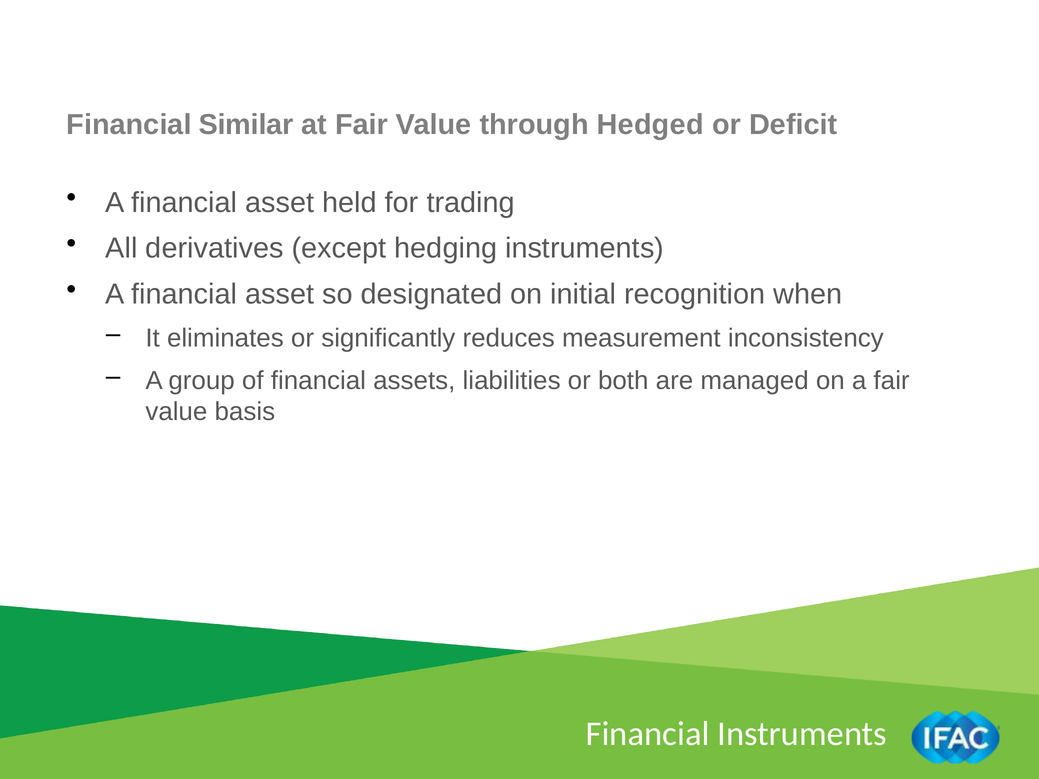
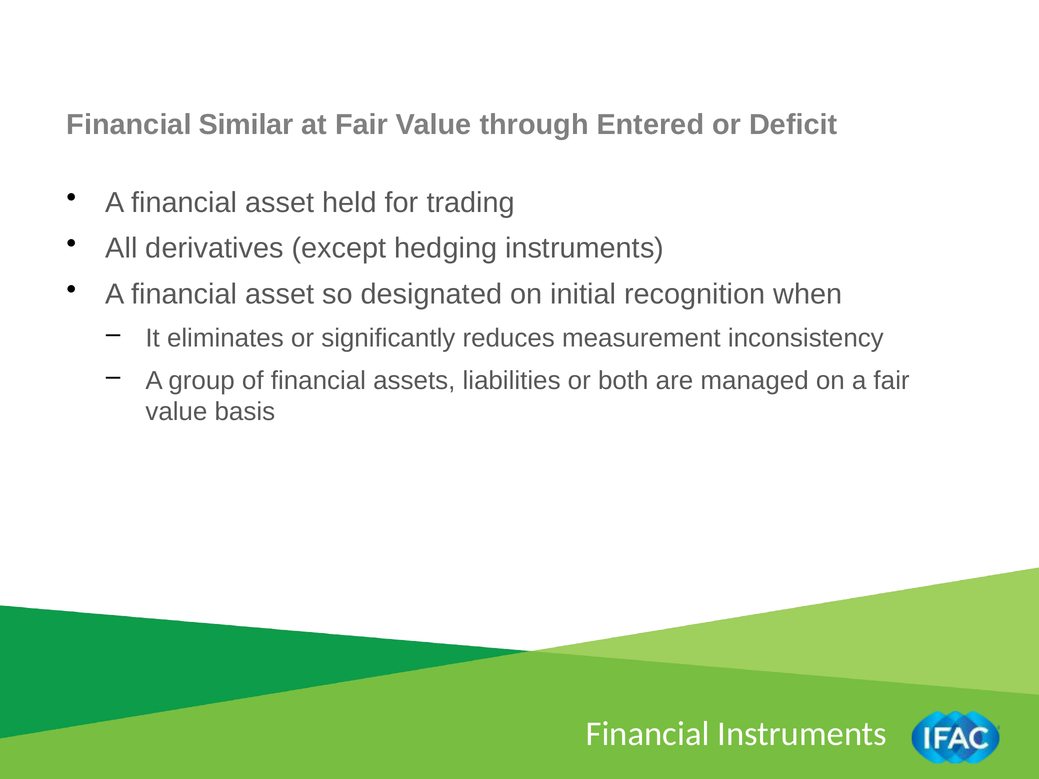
Hedged: Hedged -> Entered (650, 125)
